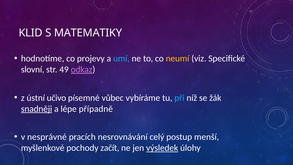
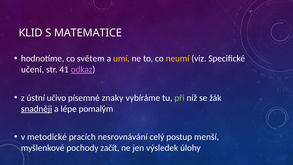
MATEMATIKY: MATEMATIKY -> MATEMATICE (88, 33)
projevy: projevy -> světem (91, 58)
umí colour: light blue -> yellow (121, 58)
slovní: slovní -> učení (33, 69)
49: 49 -> 41 (64, 69)
vůbec: vůbec -> znaky (113, 98)
při colour: light blue -> light green (179, 98)
případně: případně -> pomalým (96, 109)
nesprávné: nesprávné -> metodické (47, 137)
výsledek underline: present -> none (162, 148)
